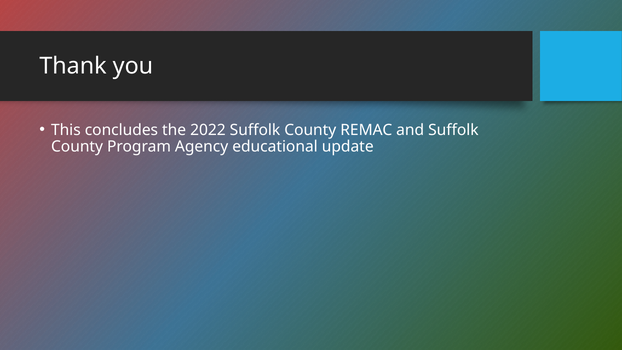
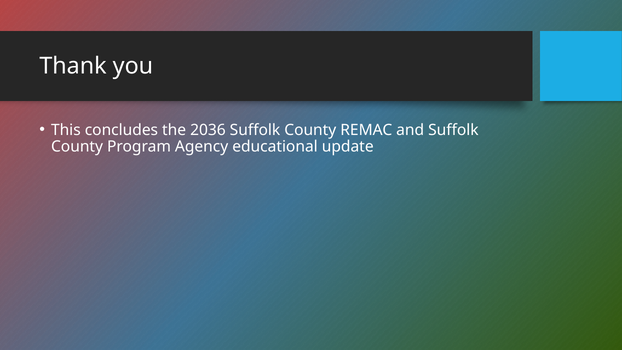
2022: 2022 -> 2036 (208, 130)
